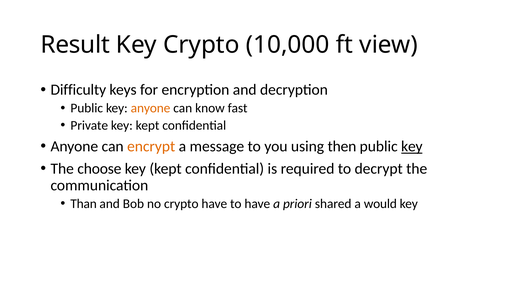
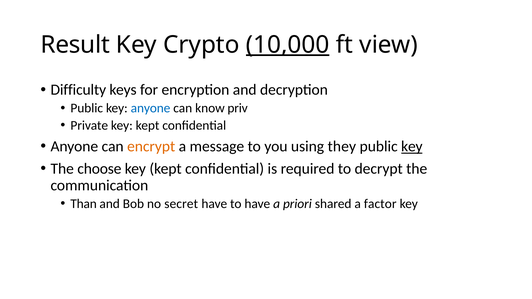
10,000 underline: none -> present (288, 45)
anyone colour: orange -> blue (151, 108)
fast: fast -> priv (238, 108)
then: then -> they (342, 146)
no crypto: crypto -> secret (181, 204)
would: would -> factor (380, 204)
